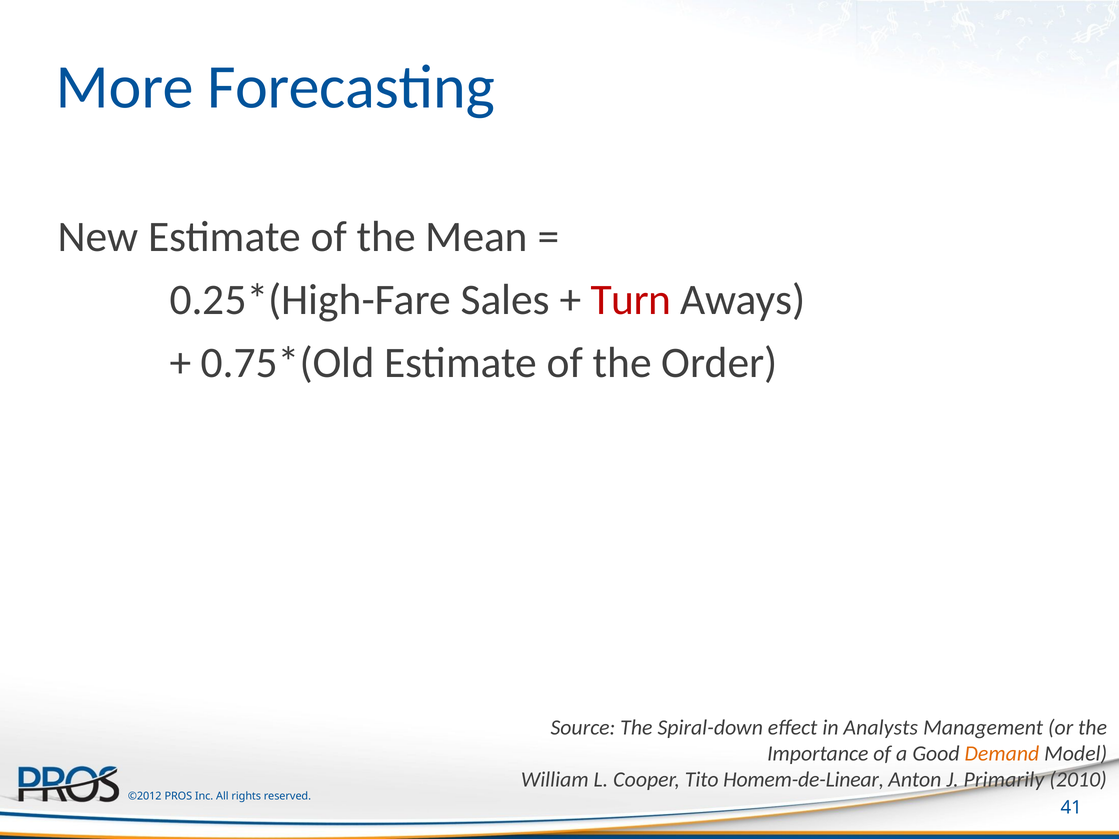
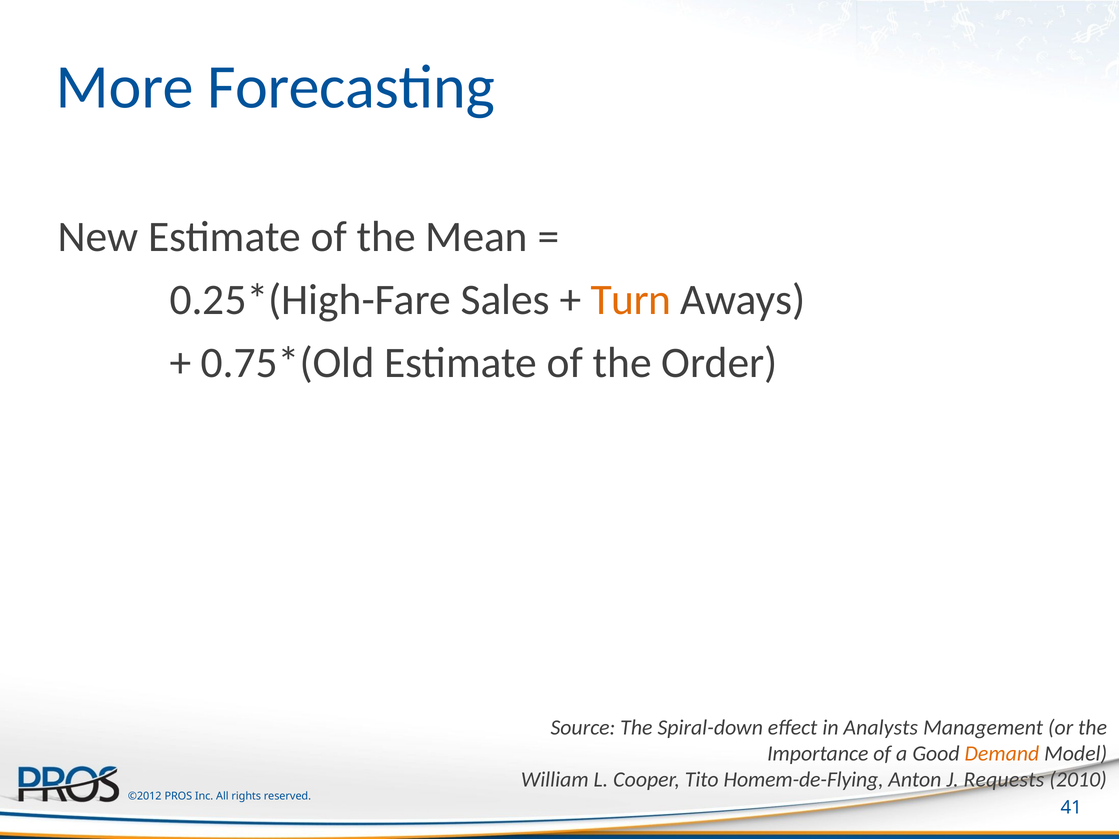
Turn colour: red -> orange (631, 300)
Homem-de-Linear: Homem-de-Linear -> Homem-de-Flying (804, 780)
Primarily: Primarily -> Requests (1004, 780)
